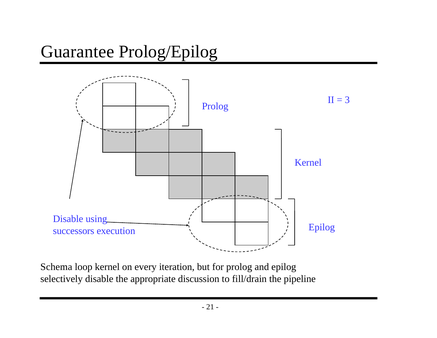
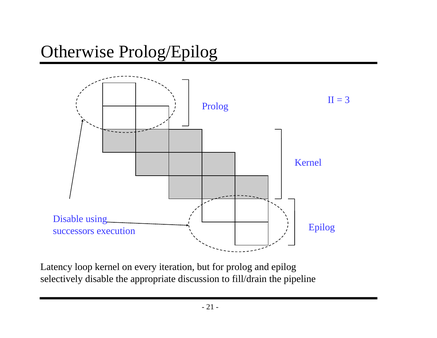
Guarantee: Guarantee -> Otherwise (78, 52)
Schema: Schema -> Latency (56, 267)
